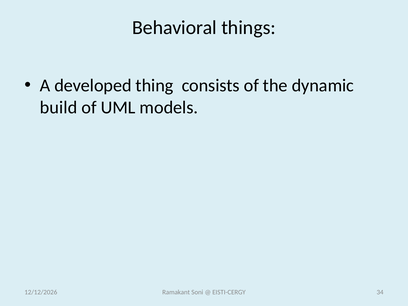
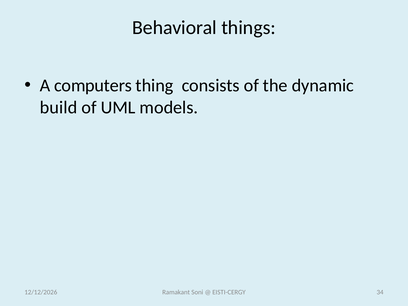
developed: developed -> computers (93, 86)
